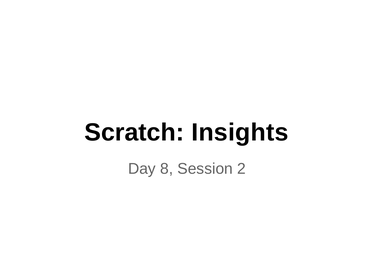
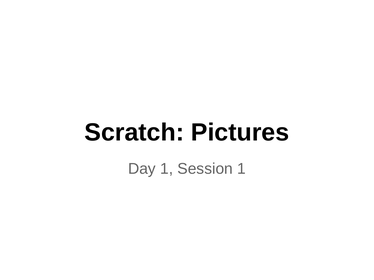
Insights: Insights -> Pictures (240, 133)
Day 8: 8 -> 1 (167, 169)
Session 2: 2 -> 1 (241, 169)
